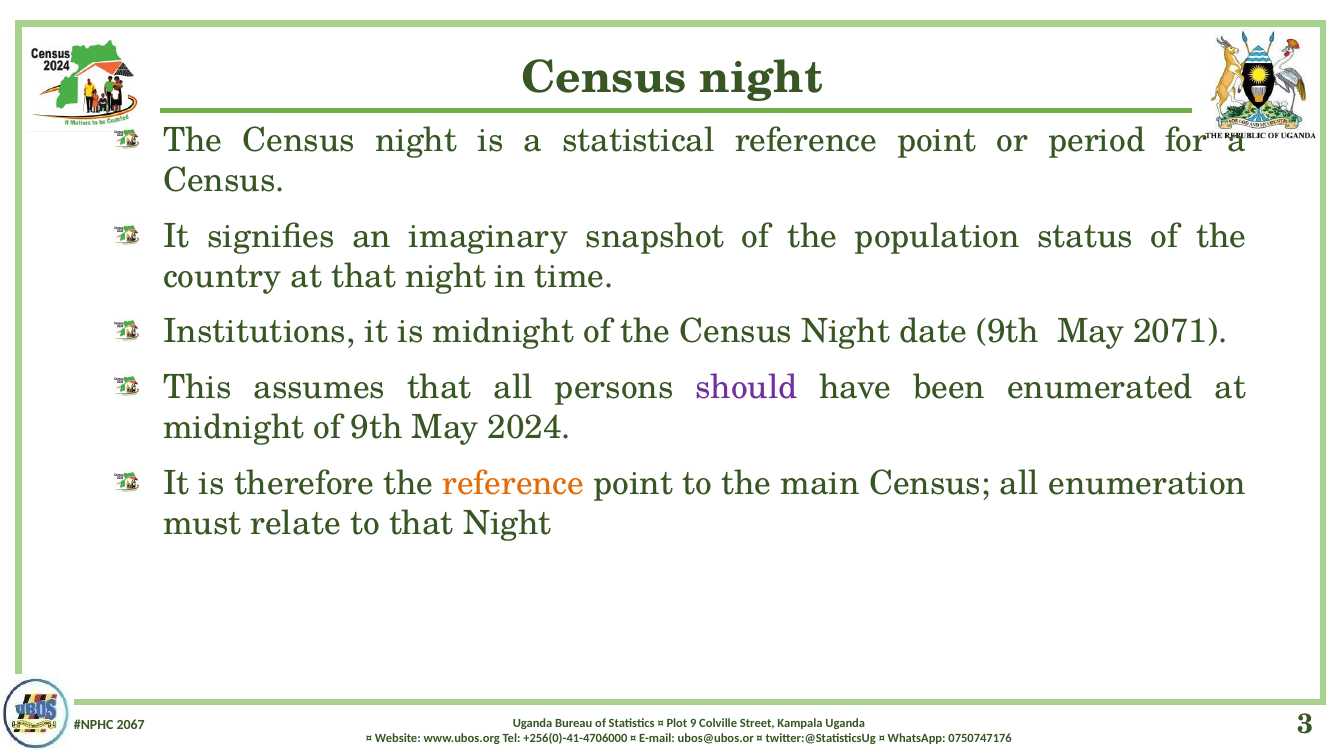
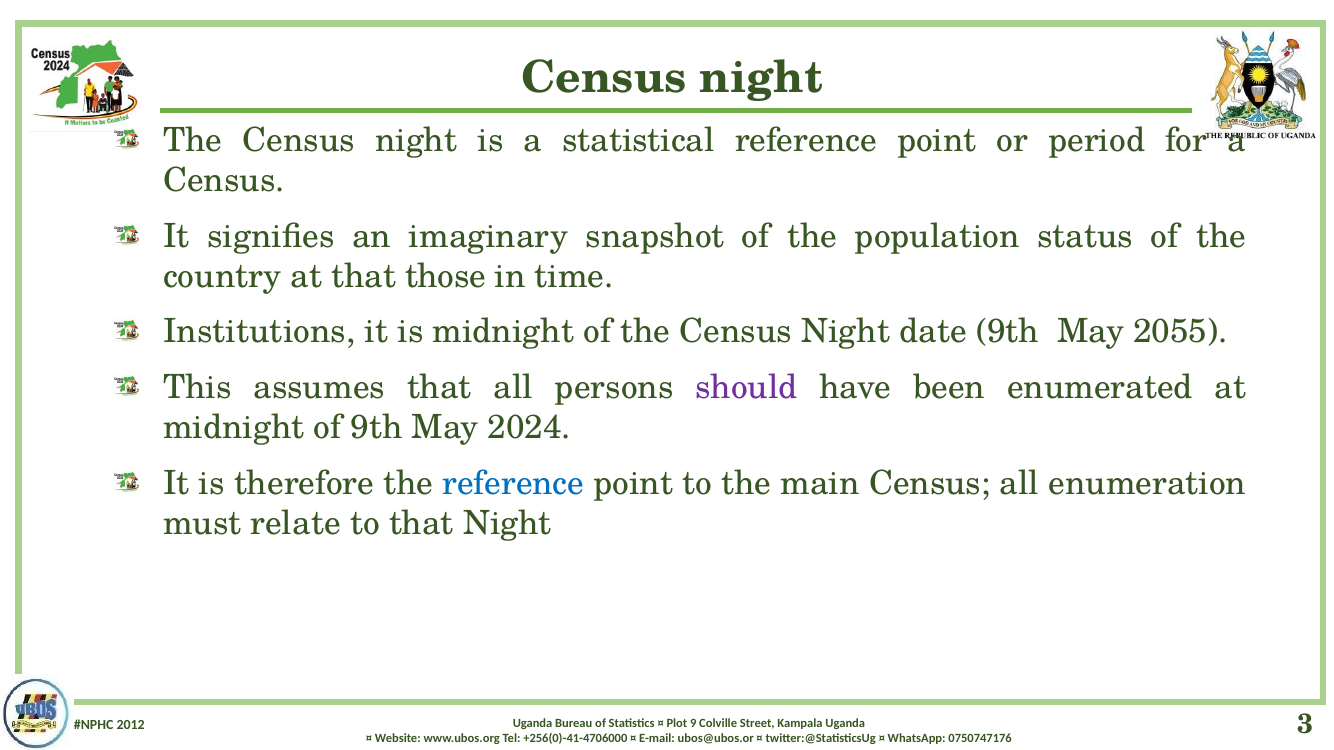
at that night: night -> those (446, 276)
2071: 2071 -> 2055 (1181, 332)
reference colour: orange -> blue (513, 484)
2067: 2067 -> 2012 (131, 725)
